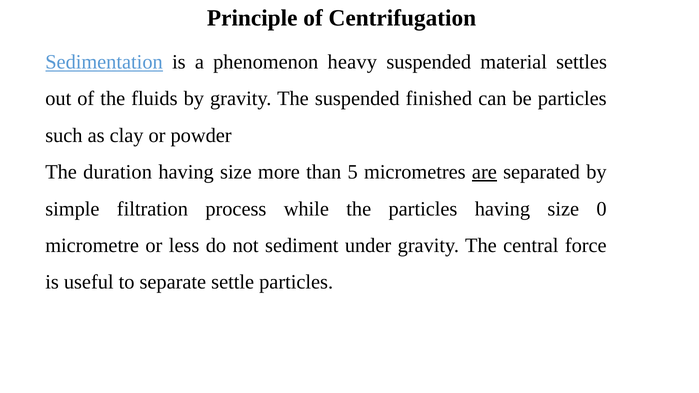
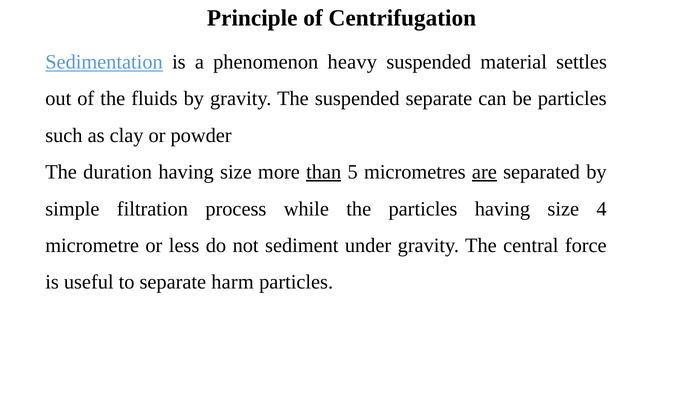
suspended finished: finished -> separate (439, 99)
than underline: none -> present (324, 172)
0: 0 -> 4 (602, 209)
settle: settle -> harm (233, 282)
